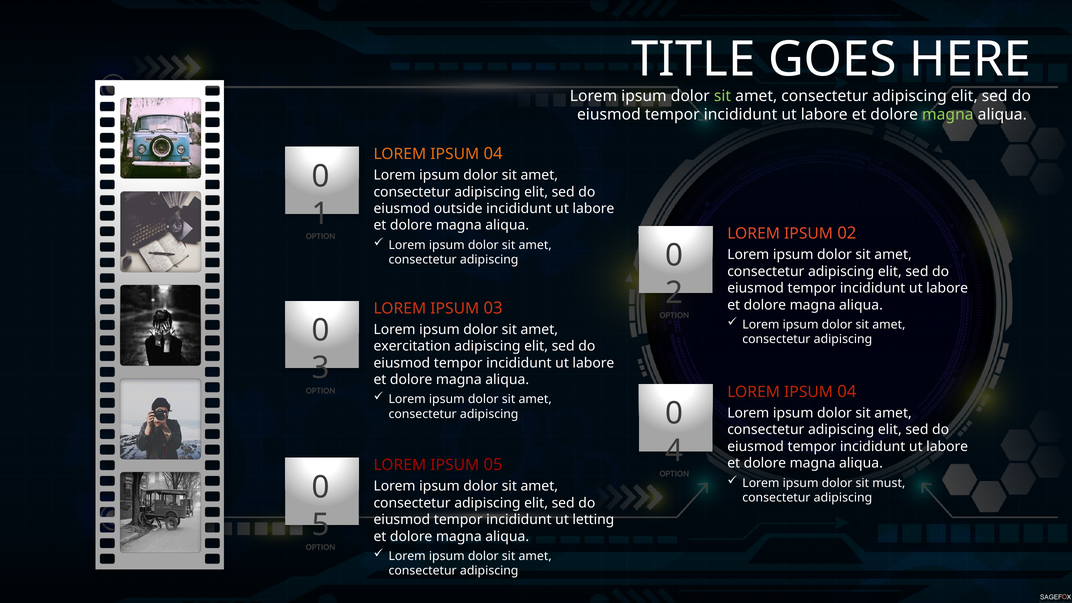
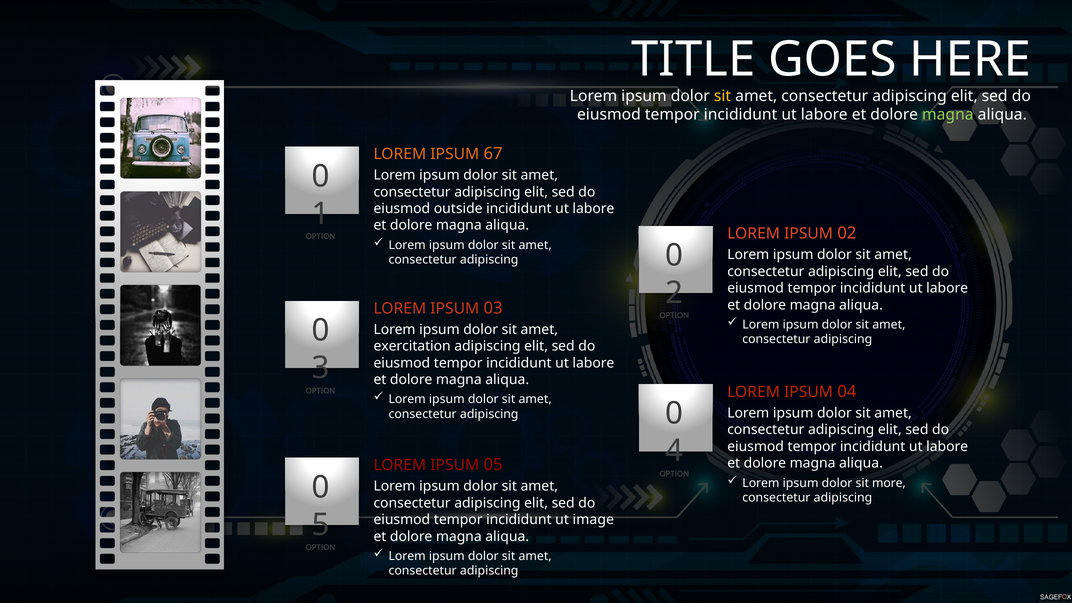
sit colour: light green -> yellow (722, 96)
04: 04 -> 67 (493, 154)
must: must -> more (889, 483)
letting: letting -> image (593, 520)
